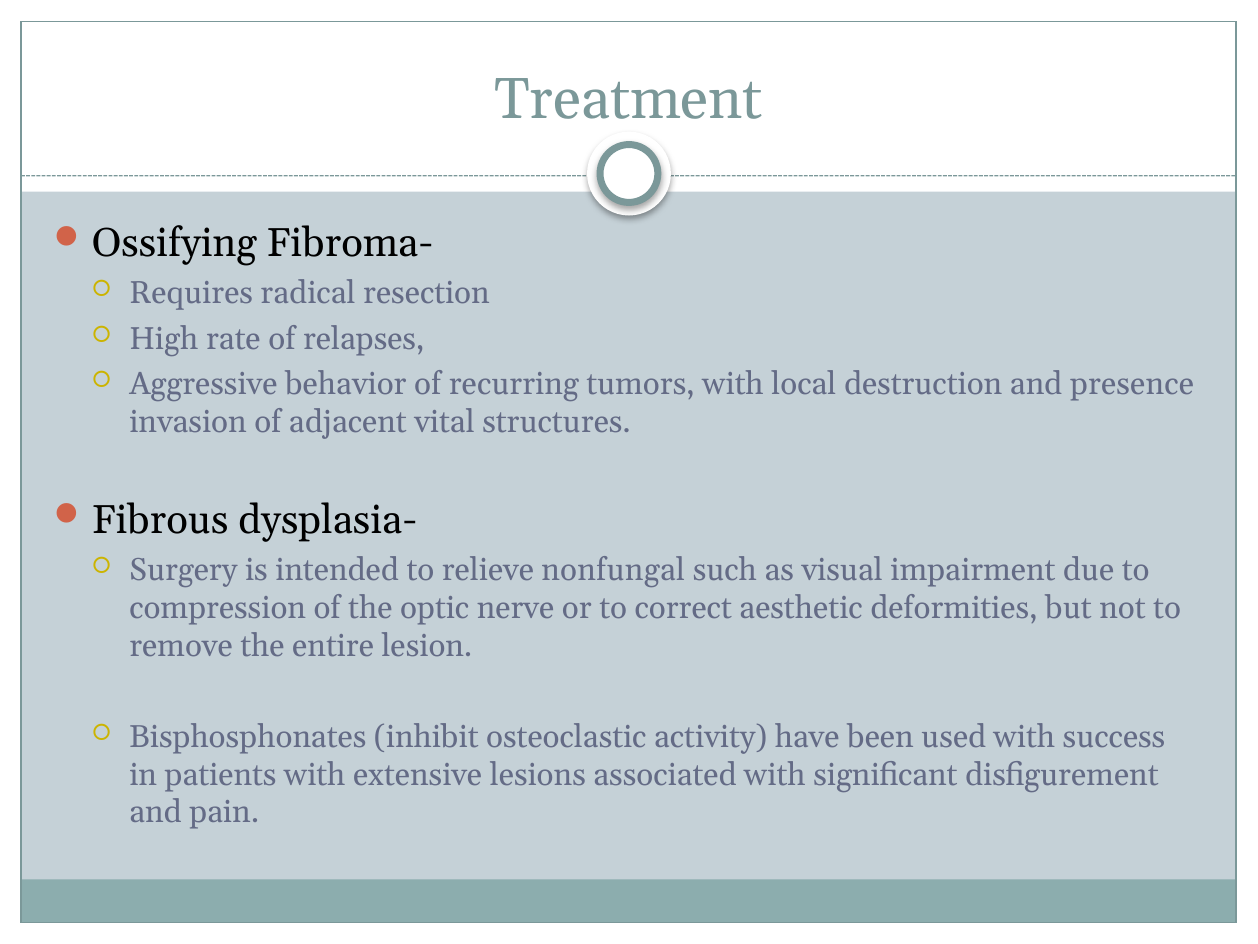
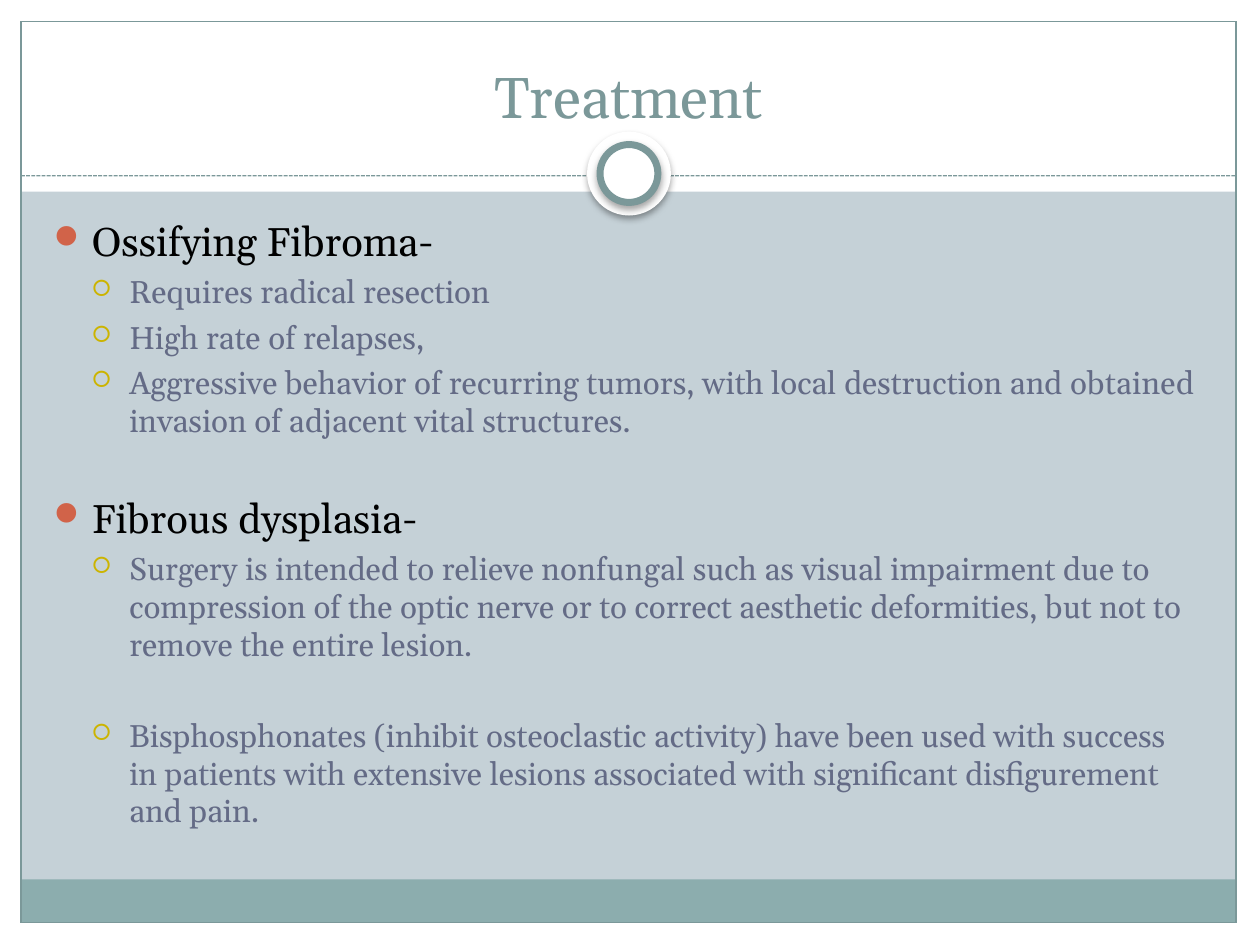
presence: presence -> obtained (1132, 384)
